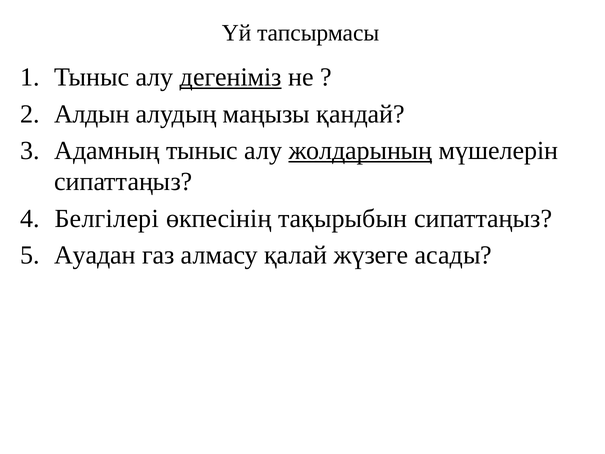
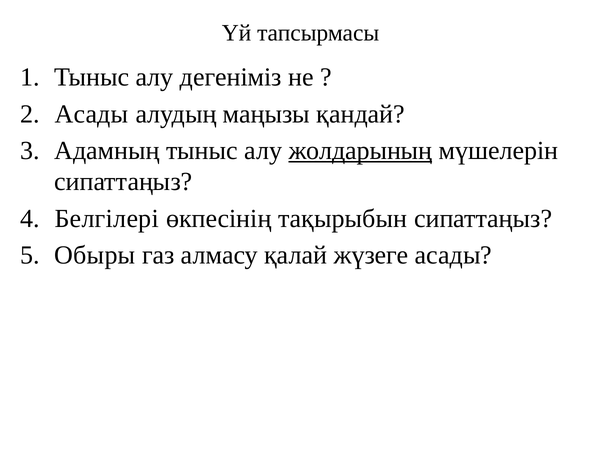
дегеніміз underline: present -> none (231, 77)
Алдын: Алдын -> Асады (92, 114)
Ауадан: Ауадан -> Обыры (95, 255)
